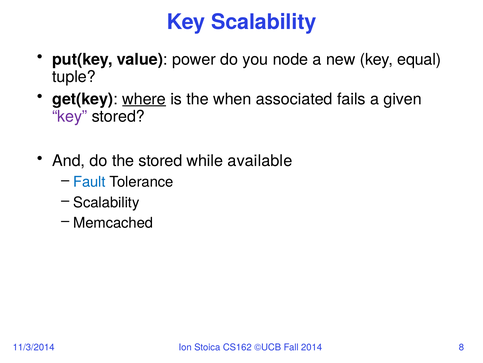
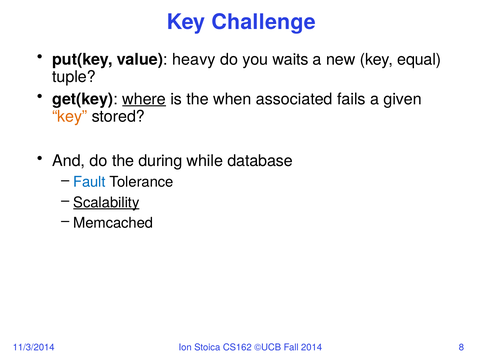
Key Scalability: Scalability -> Challenge (264, 22)
power: power -> heavy (194, 59)
node: node -> waits (291, 59)
key colour: purple -> orange (70, 116)
the stored: stored -> during (160, 161)
available: available -> database (260, 161)
Scalability underline: none -> present (106, 202)
